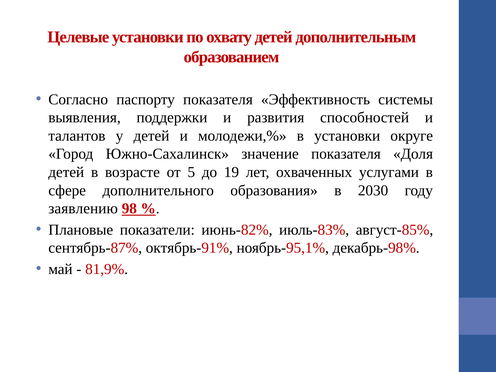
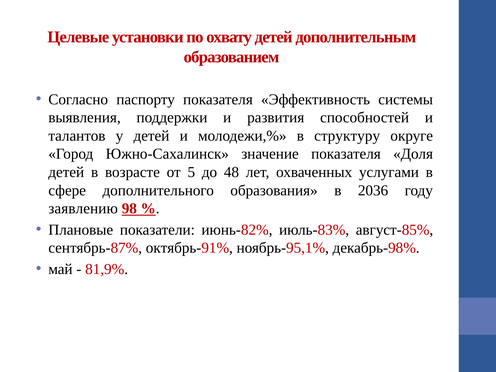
в установки: установки -> структуру (347, 136)
19: 19 -> 48 (231, 172)
2030: 2030 -> 2036 (373, 190)
